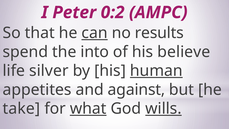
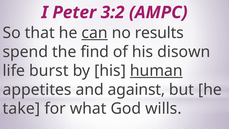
0:2: 0:2 -> 3:2 (113, 12)
into: into -> find (95, 52)
believe: believe -> disown (184, 52)
silver: silver -> burst (49, 71)
what underline: present -> none (88, 108)
wills underline: present -> none (163, 108)
